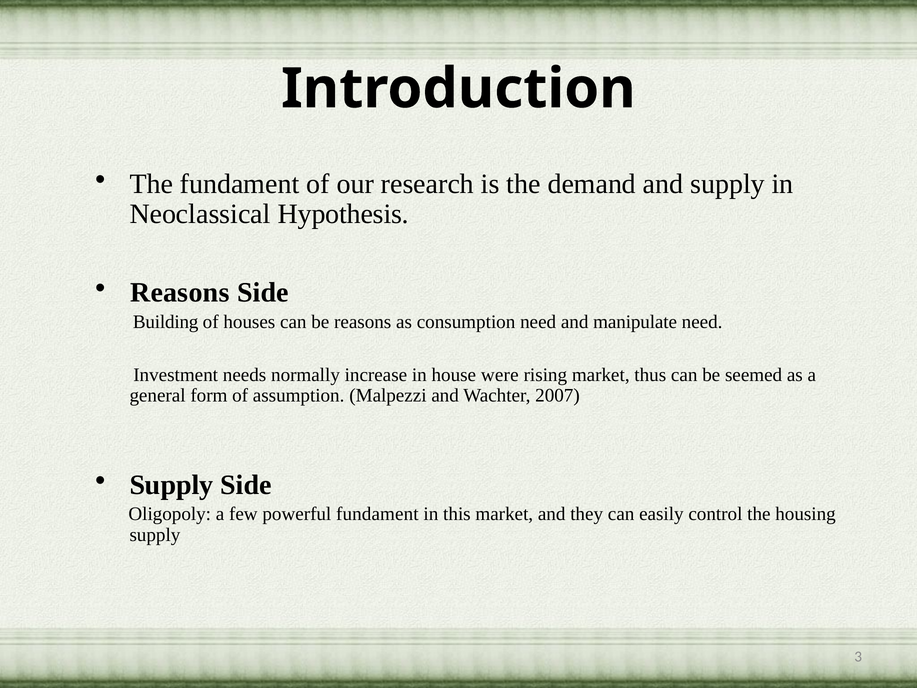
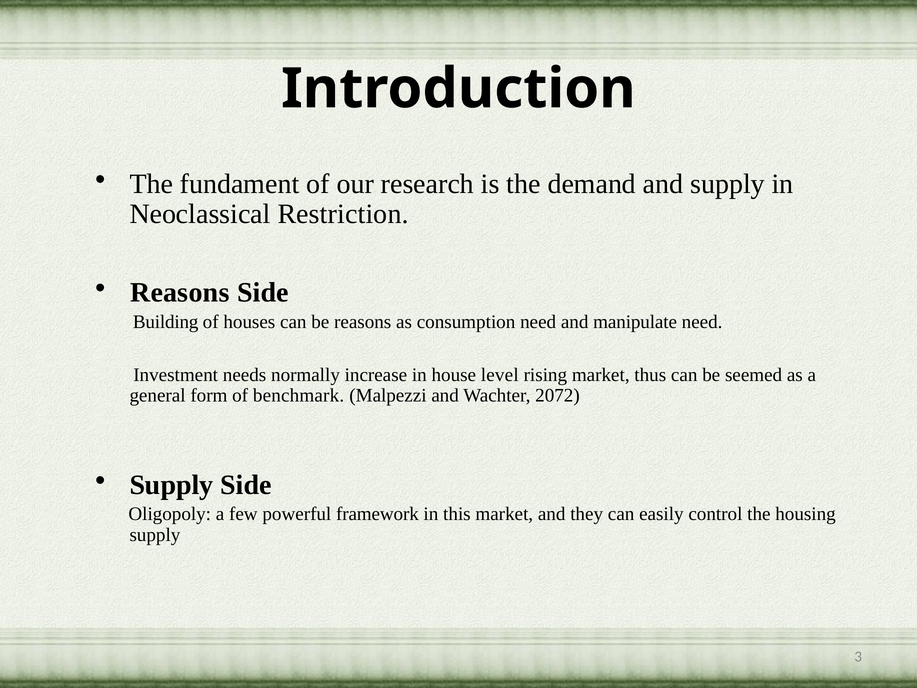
Hypothesis: Hypothesis -> Restriction (343, 214)
were: were -> level (500, 375)
assumption: assumption -> benchmark (299, 396)
2007: 2007 -> 2072 (557, 396)
powerful fundament: fundament -> framework (377, 514)
